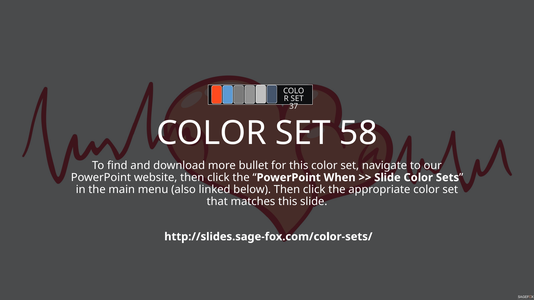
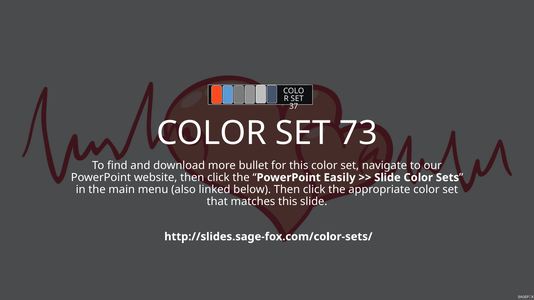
58: 58 -> 73 (358, 133)
When: When -> Easily (340, 178)
